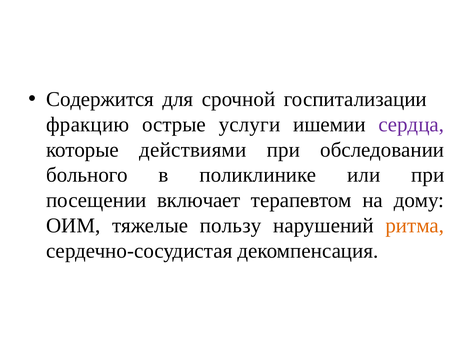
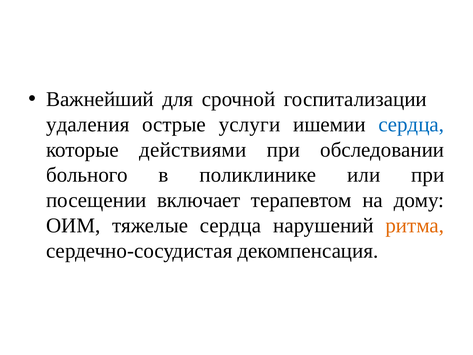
Содержится: Содержится -> Важнейший (100, 99)
фракцию: фракцию -> удаления (88, 124)
сердца colour: purple -> blue (411, 124)
тяжелые пользу: пользу -> сердца (231, 225)
